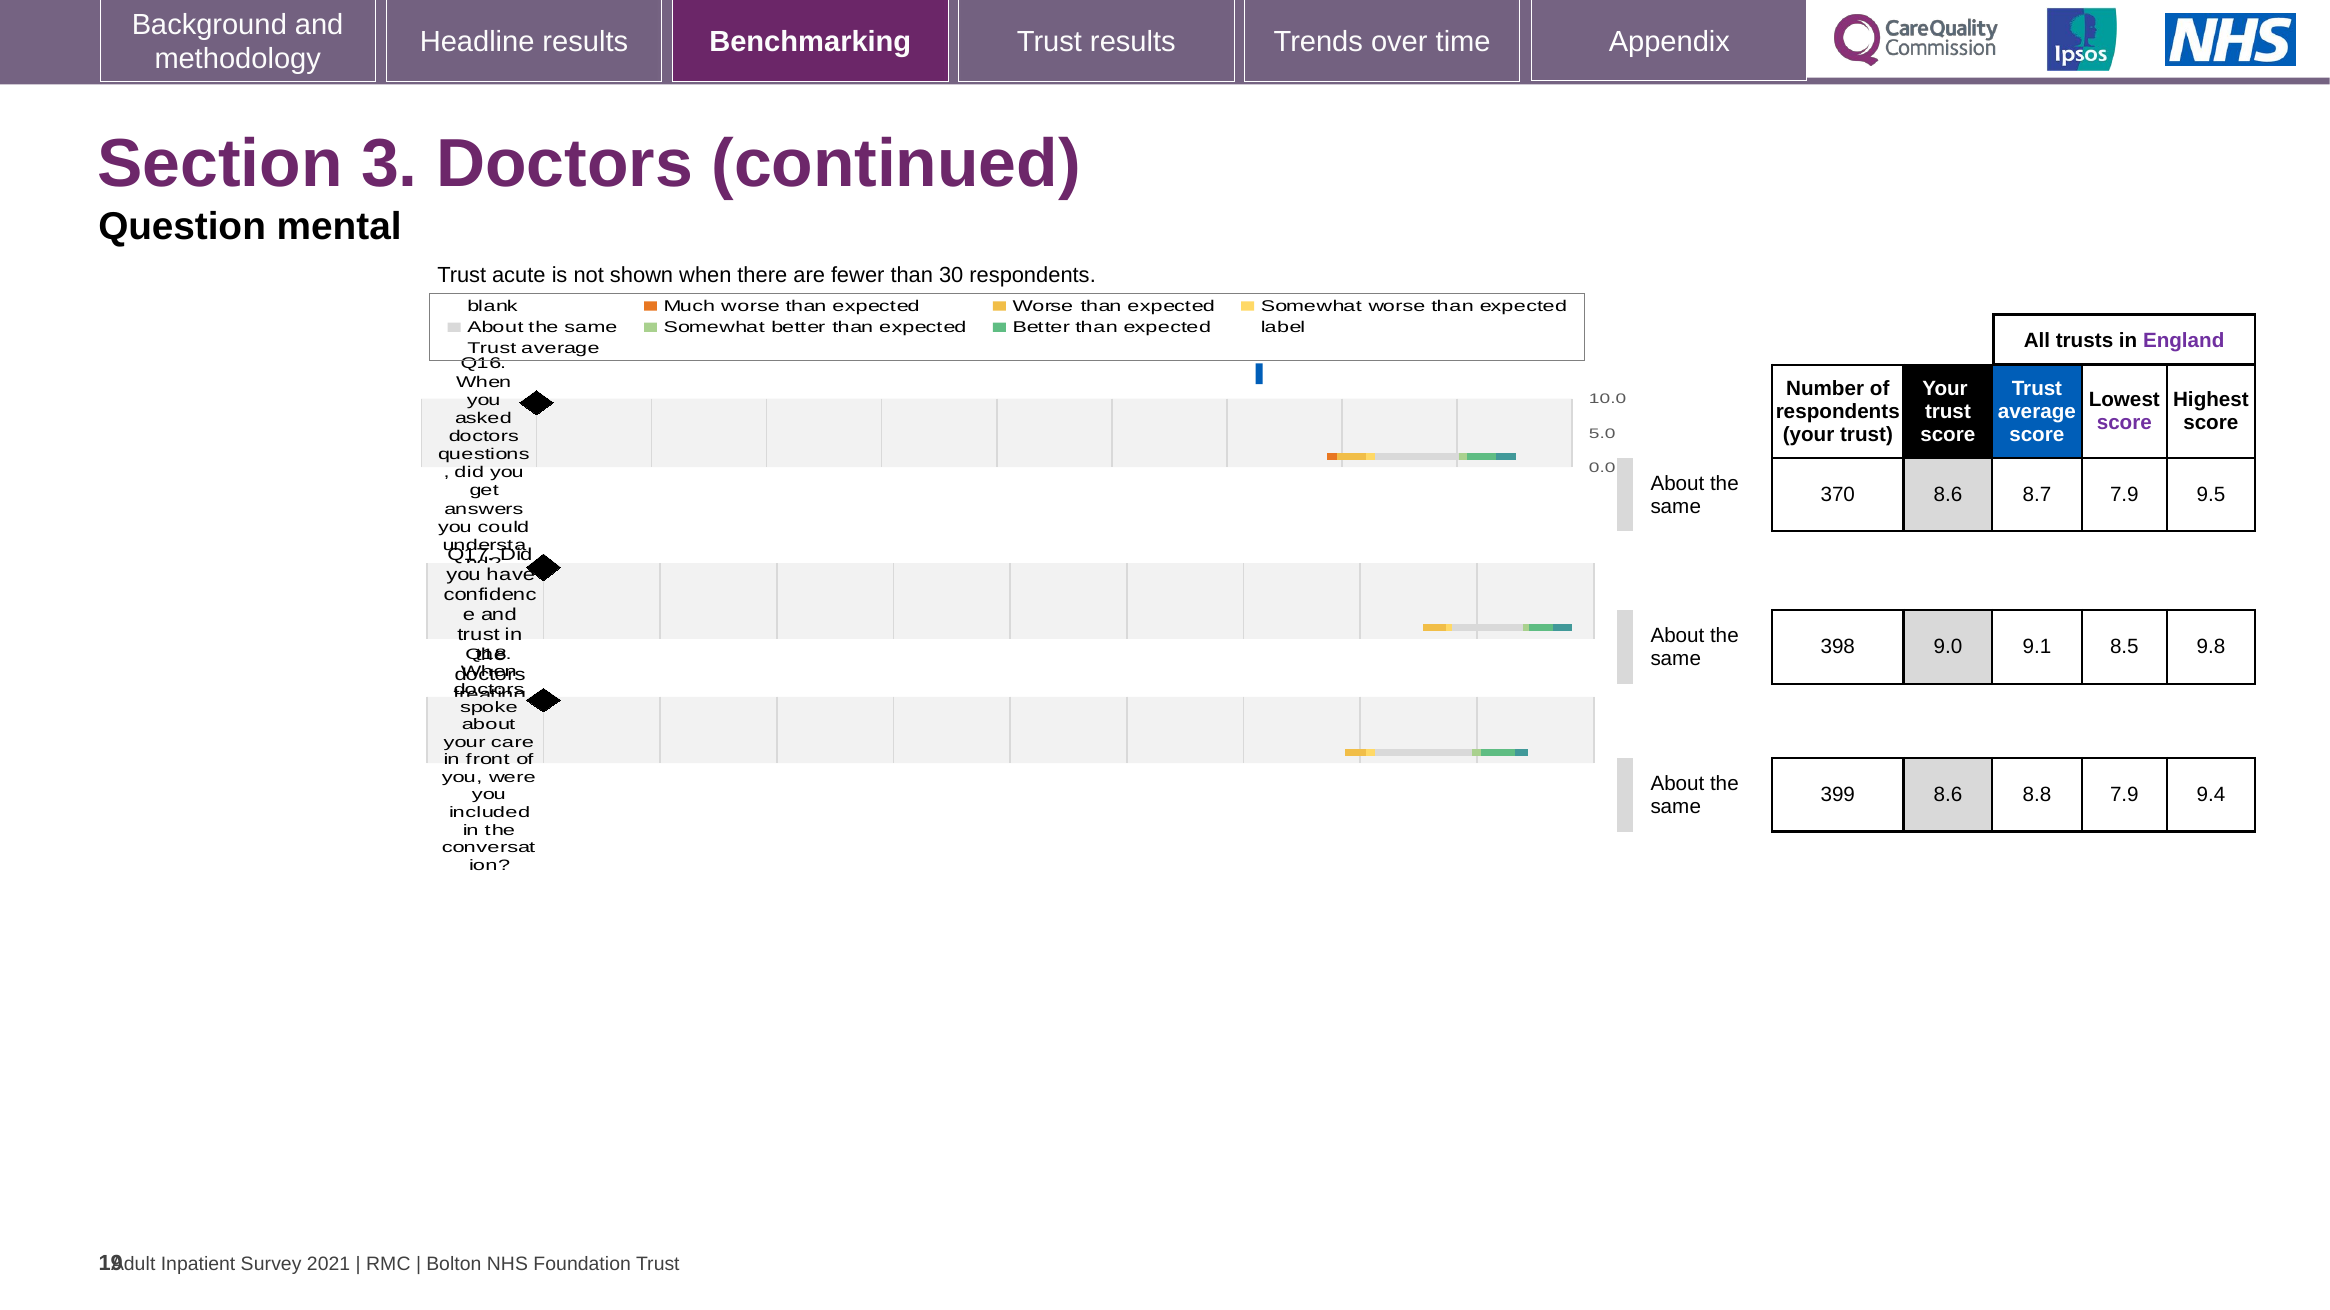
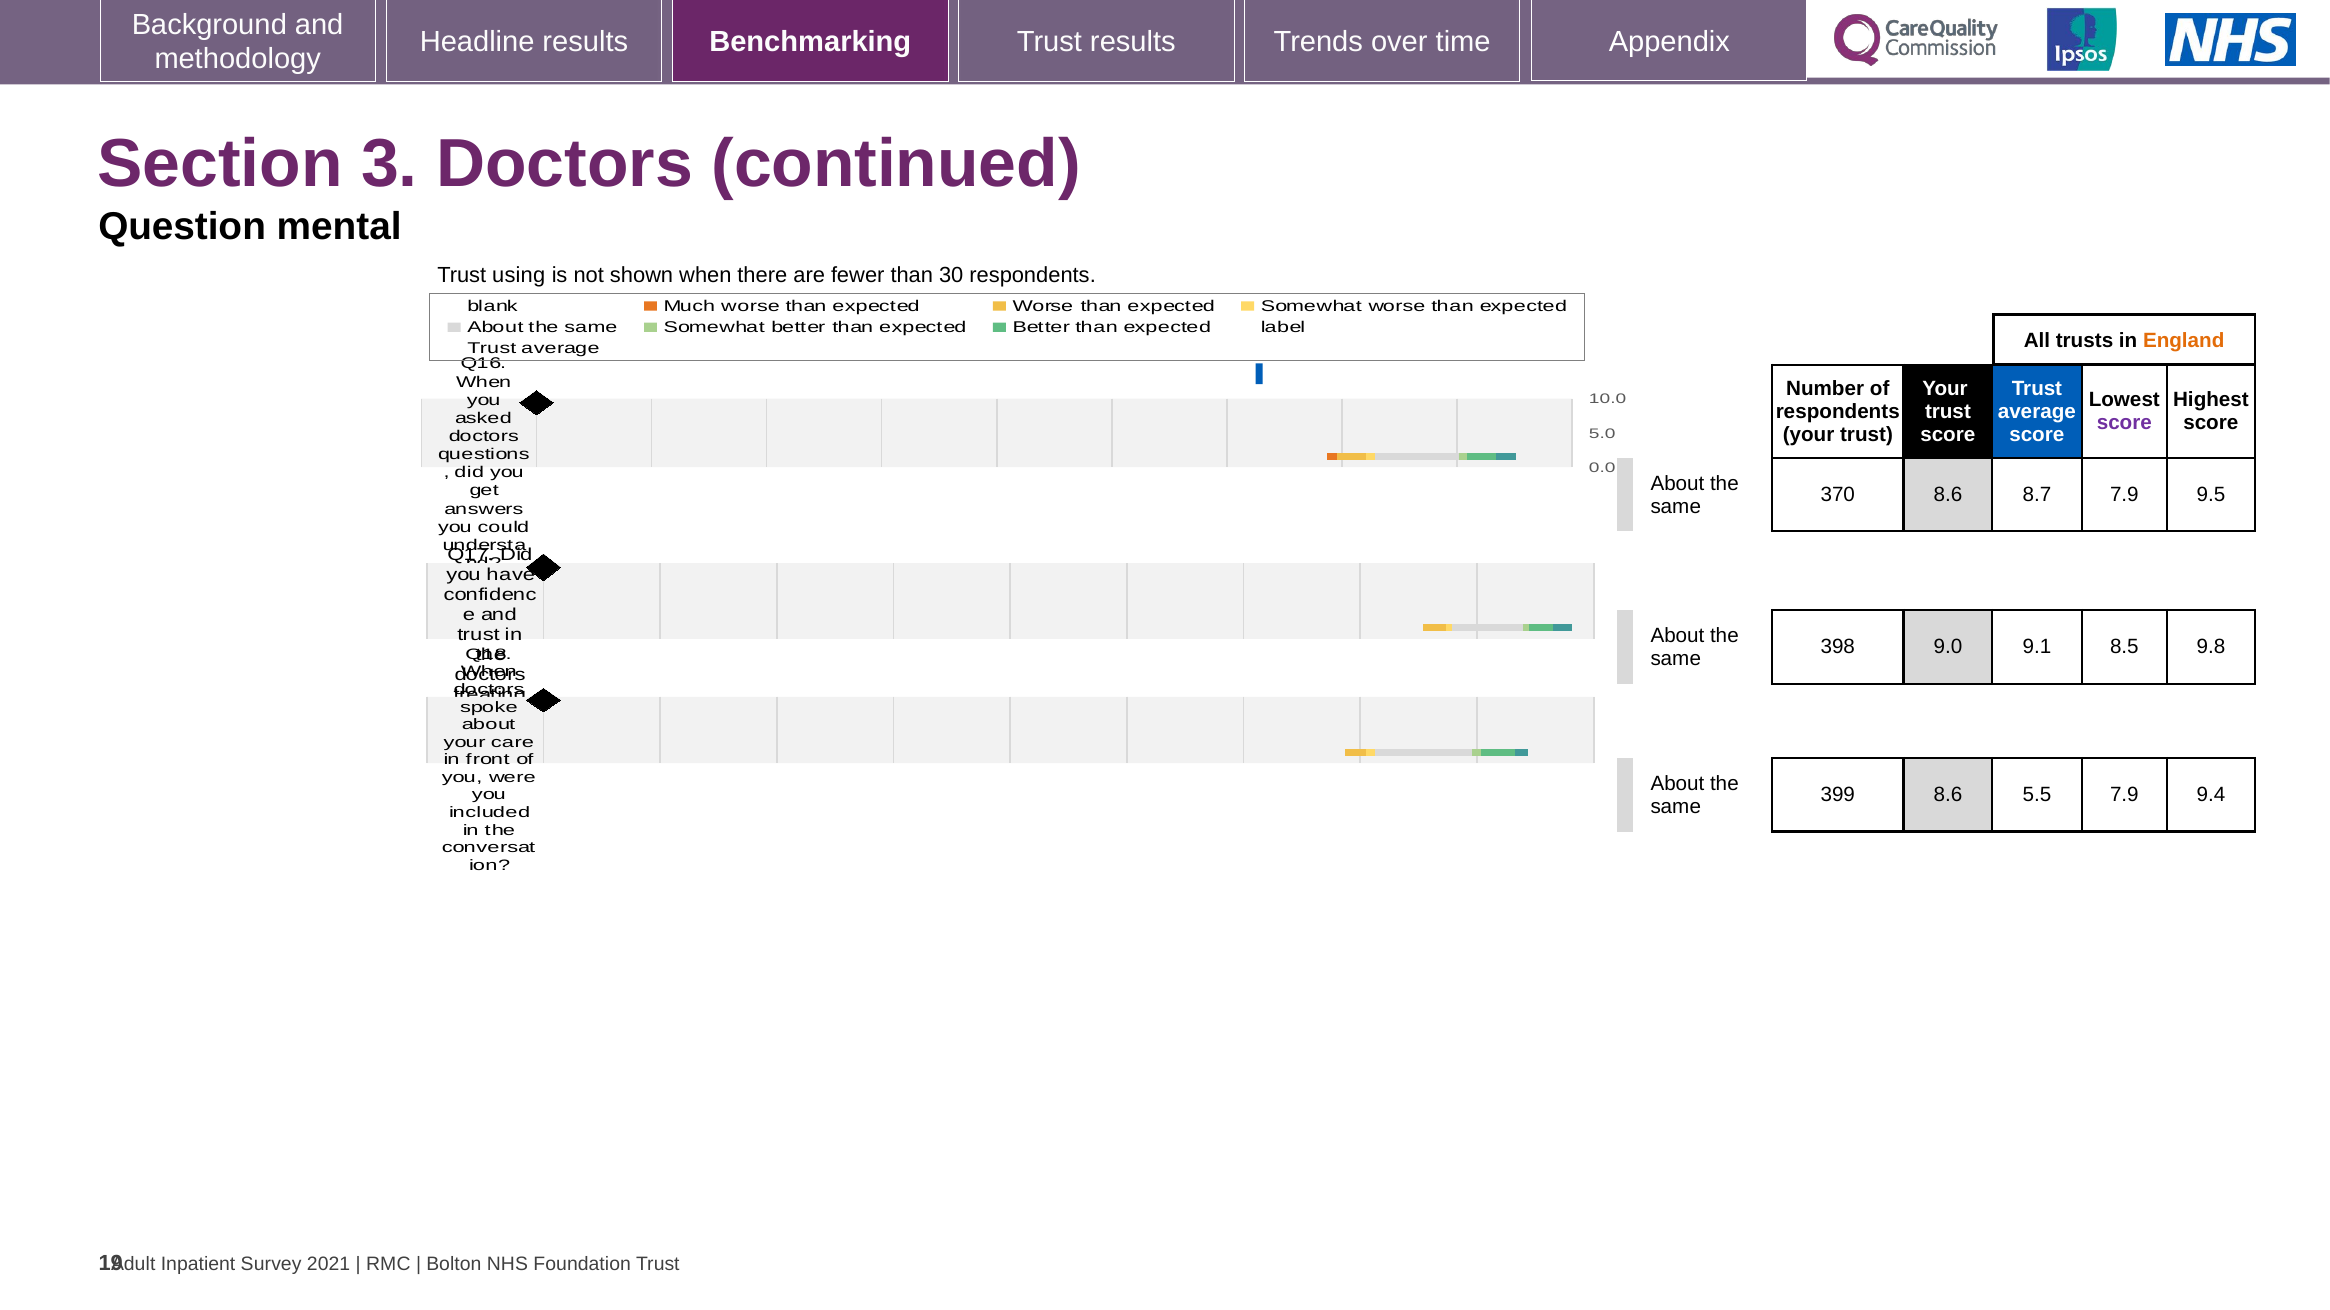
acute: acute -> using (519, 276)
England colour: purple -> orange (2184, 341)
8.8: 8.8 -> 5.5 (2037, 795)
